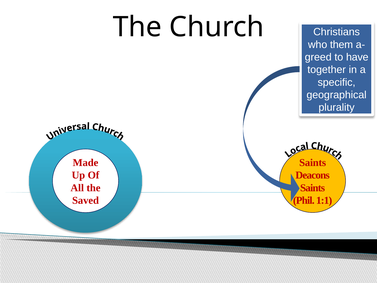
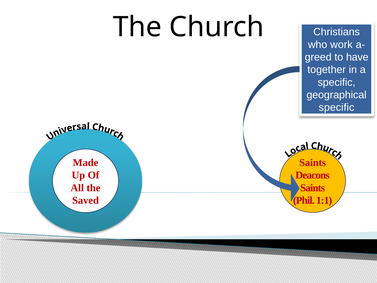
them: them -> work (341, 45)
plurality: plurality -> specific (336, 107)
